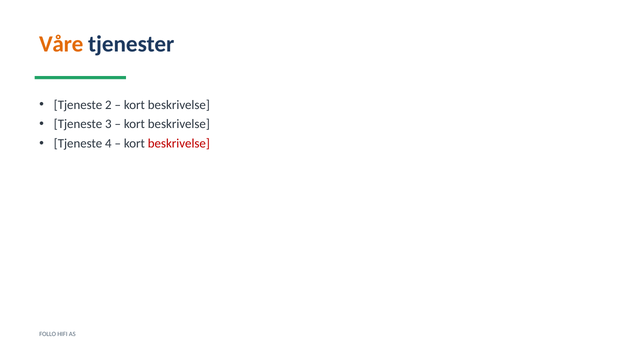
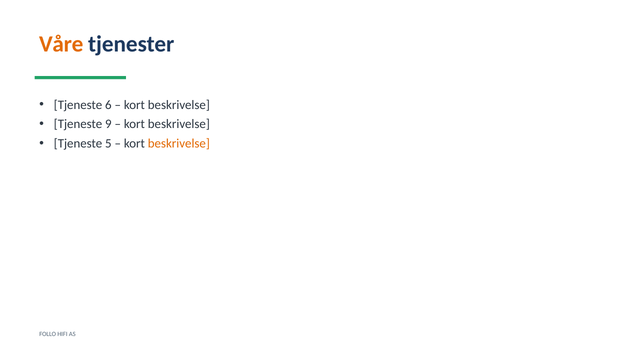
2: 2 -> 6 (108, 105)
3: 3 -> 9 (108, 124)
4: 4 -> 5 (108, 143)
beskrivelse colour: red -> orange (179, 143)
